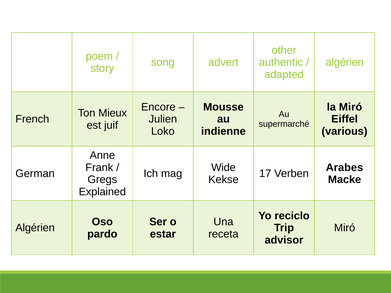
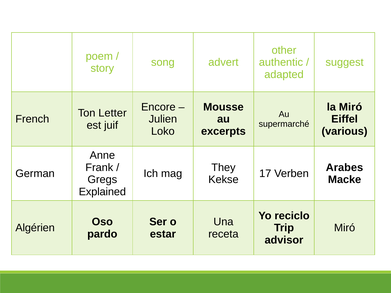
algérien: algérien -> suggest (345, 62)
Mieux: Mieux -> Letter (113, 113)
indienne: indienne -> excerpts (223, 131)
Wide: Wide -> They (223, 168)
